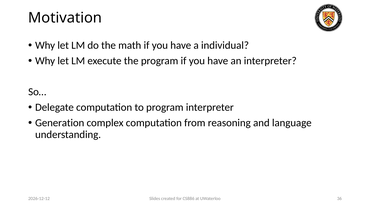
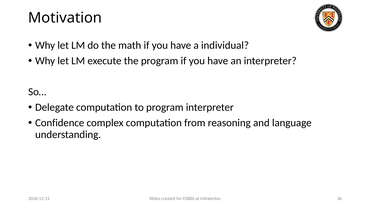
Generation: Generation -> Confidence (60, 123)
